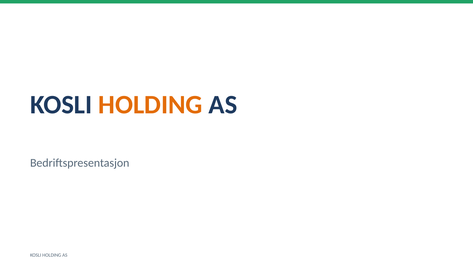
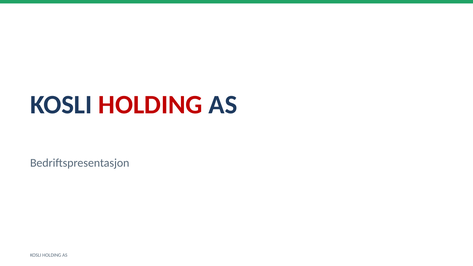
HOLDING colour: orange -> red (150, 105)
